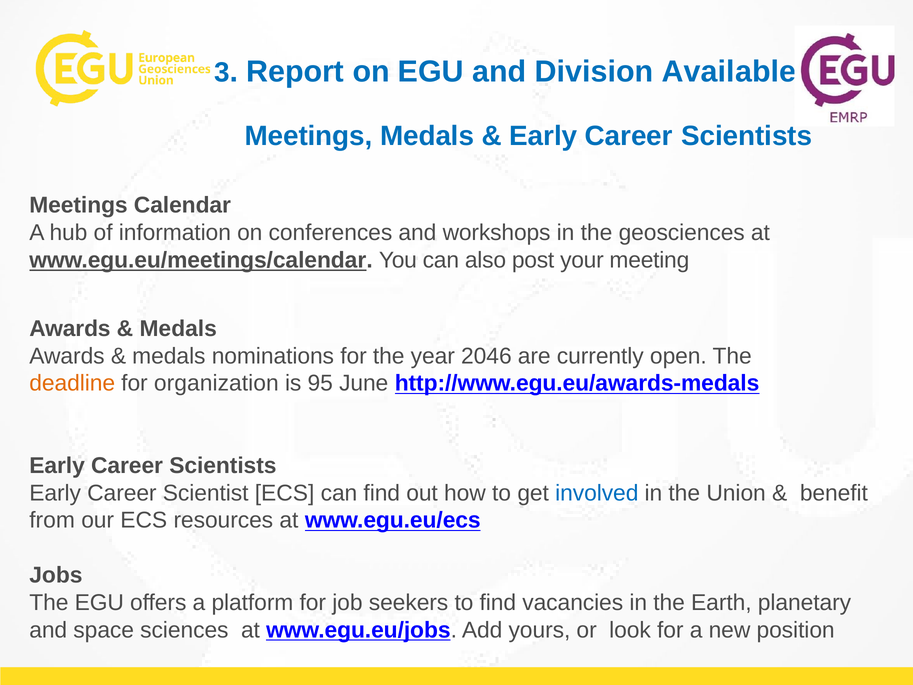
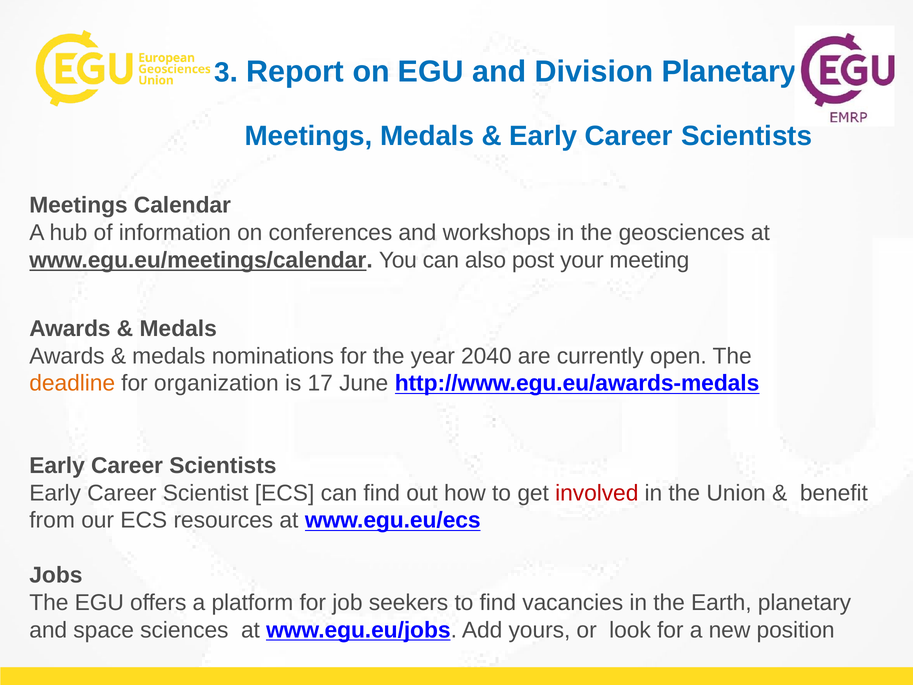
Division Available: Available -> Planetary (729, 72)
2046: 2046 -> 2040 (486, 356)
95: 95 -> 17 (320, 383)
involved colour: blue -> red (597, 493)
